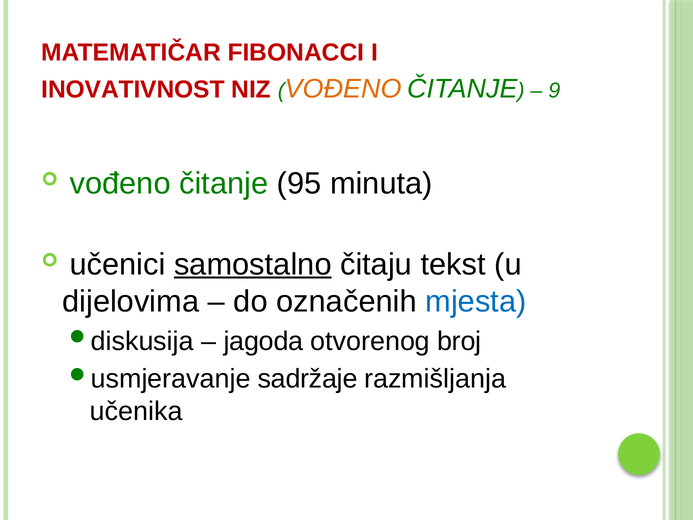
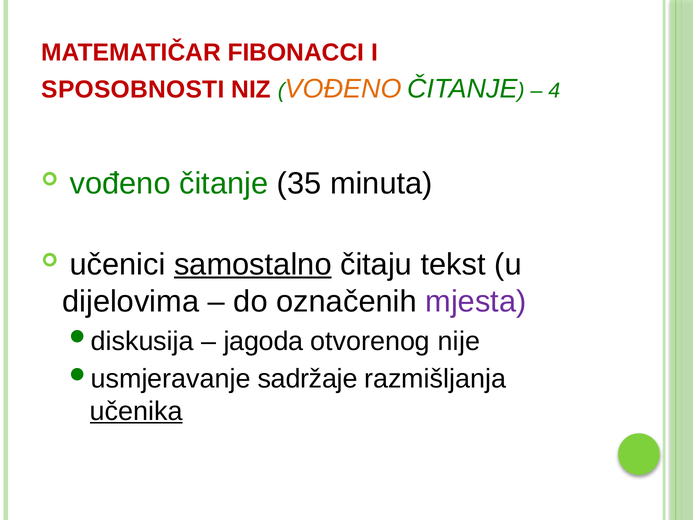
INOVATIVNOST: INOVATIVNOST -> SPOSOBNOSTI (133, 90)
9: 9 -> 4 (554, 91)
95: 95 -> 35 (299, 183)
mjesta colour: blue -> purple (476, 301)
broj: broj -> nije (459, 341)
učenika underline: none -> present (136, 411)
